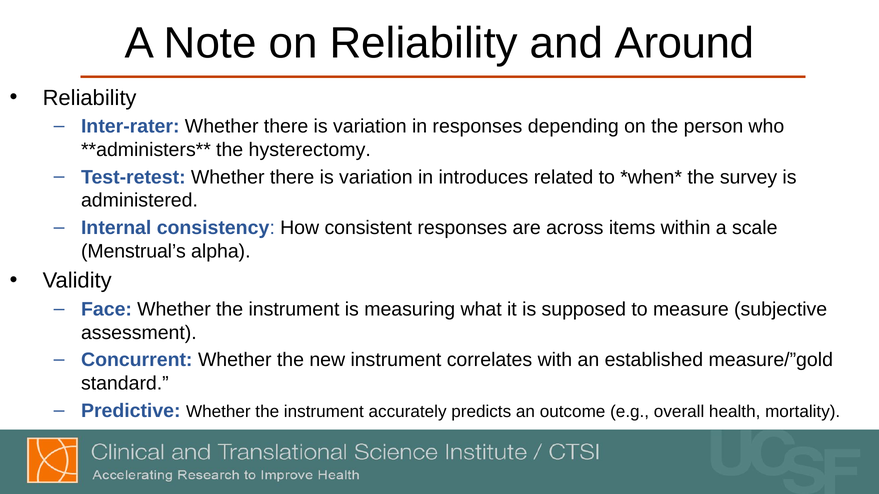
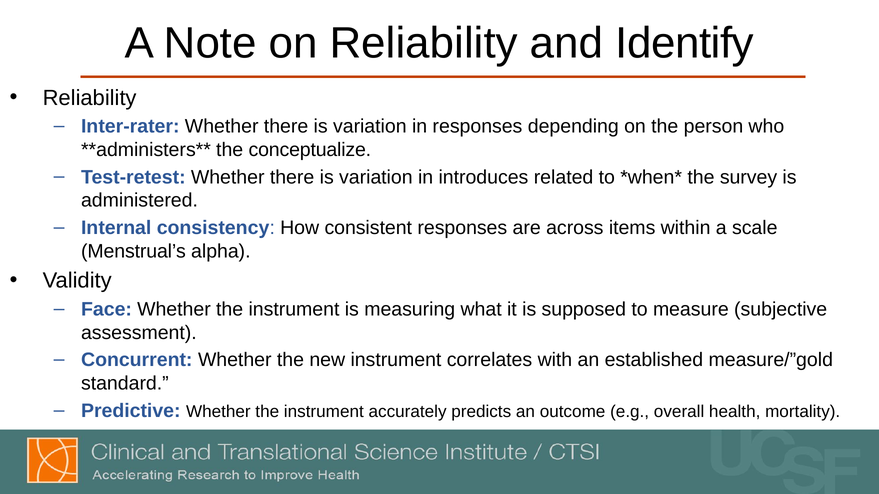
Around: Around -> Identify (685, 43)
hysterectomy: hysterectomy -> conceptualize (310, 150)
